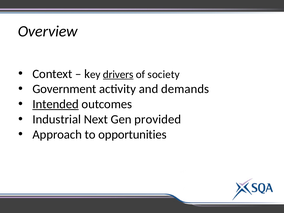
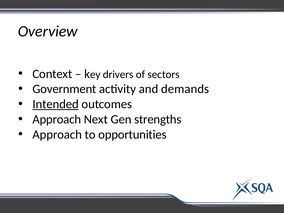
drivers underline: present -> none (118, 74)
society: society -> sectors (164, 74)
Industrial: Industrial -> Approach (57, 119)
provided: provided -> strengths (158, 119)
